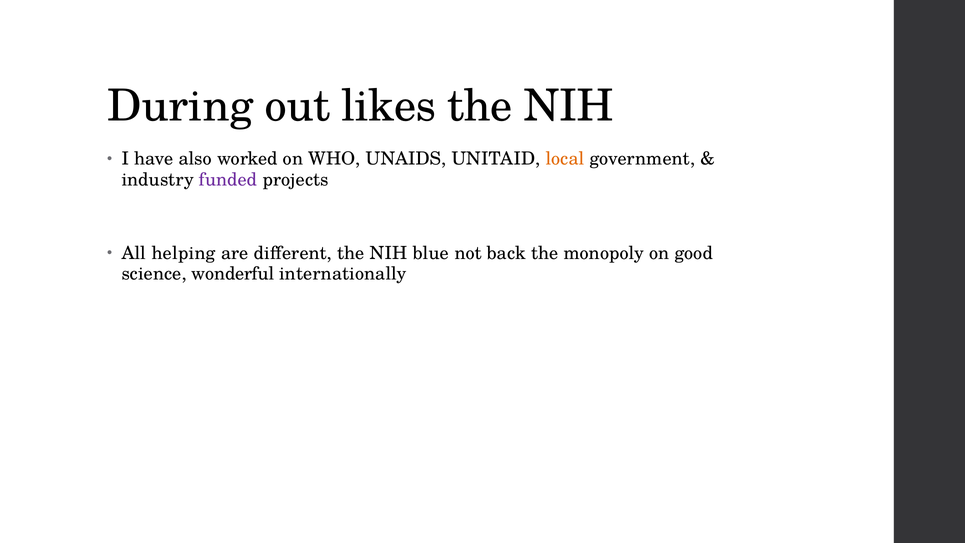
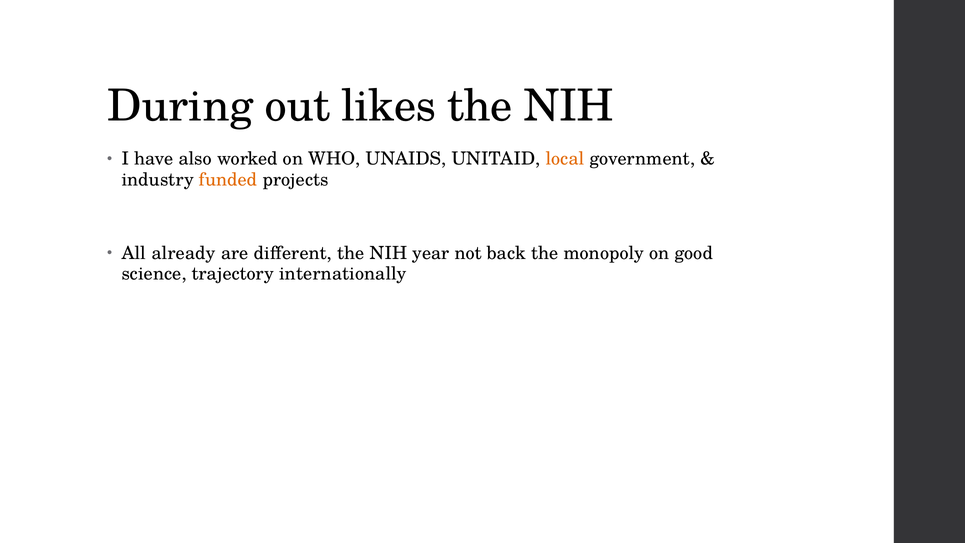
funded colour: purple -> orange (228, 180)
helping: helping -> already (184, 253)
blue: blue -> year (431, 253)
wonderful: wonderful -> trajectory (233, 274)
